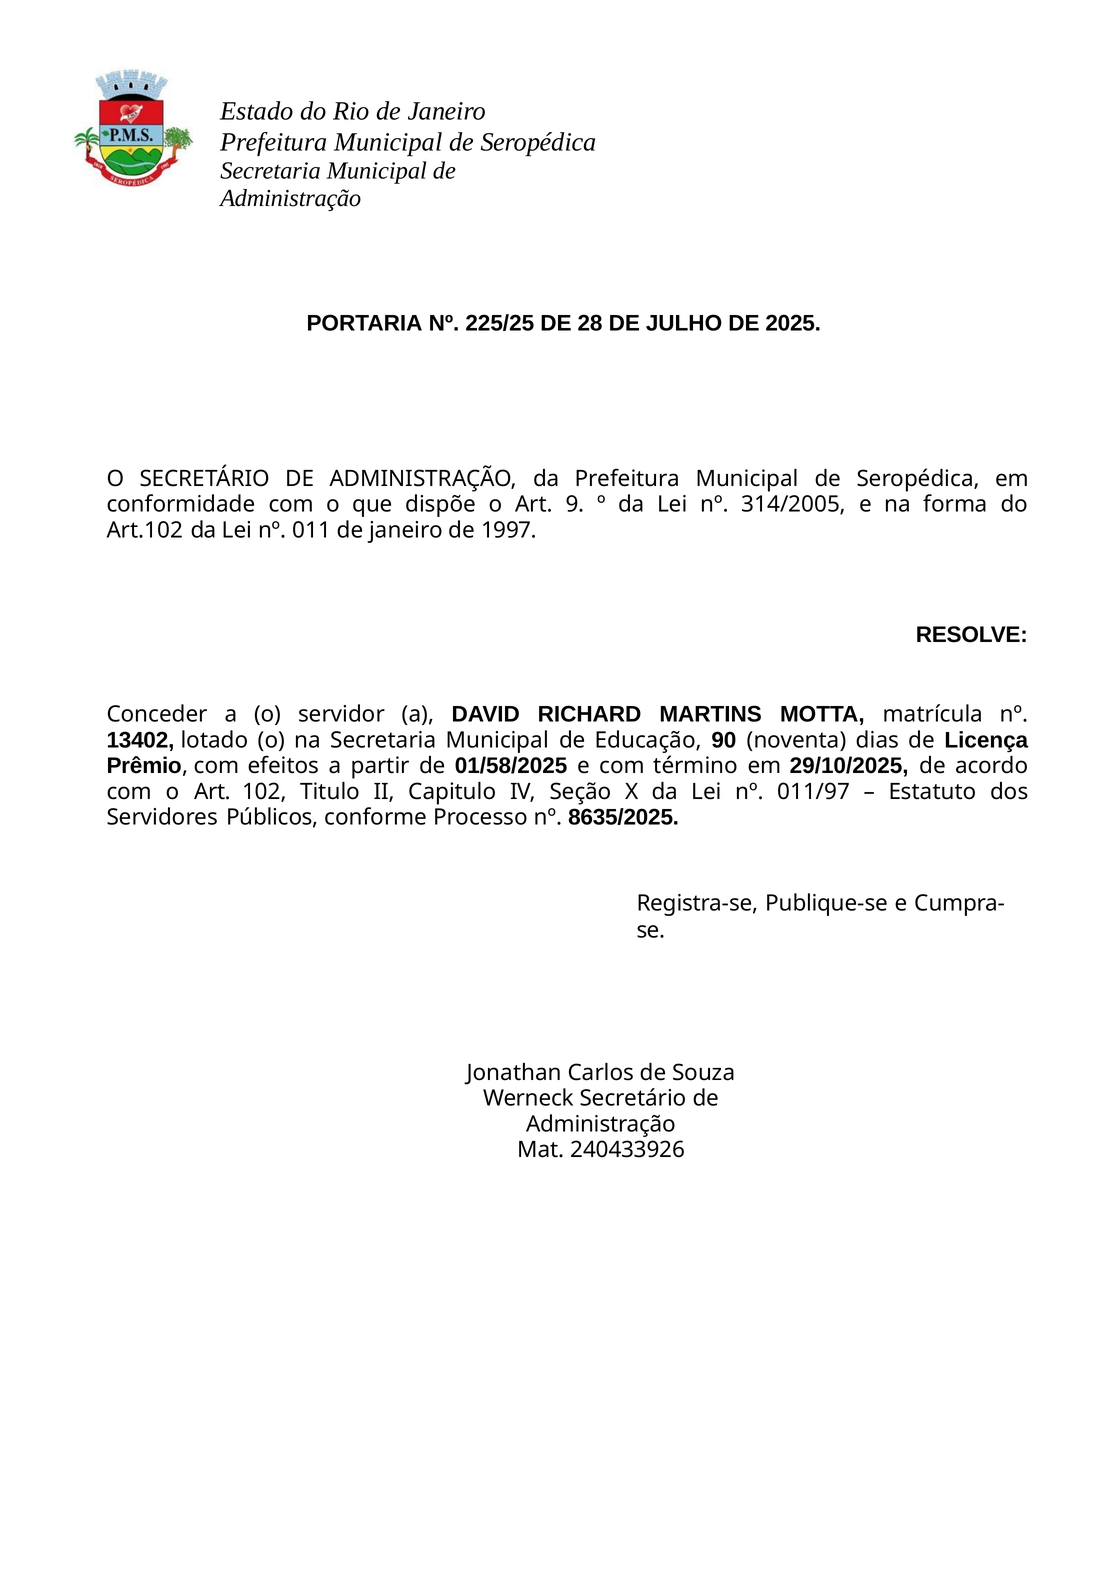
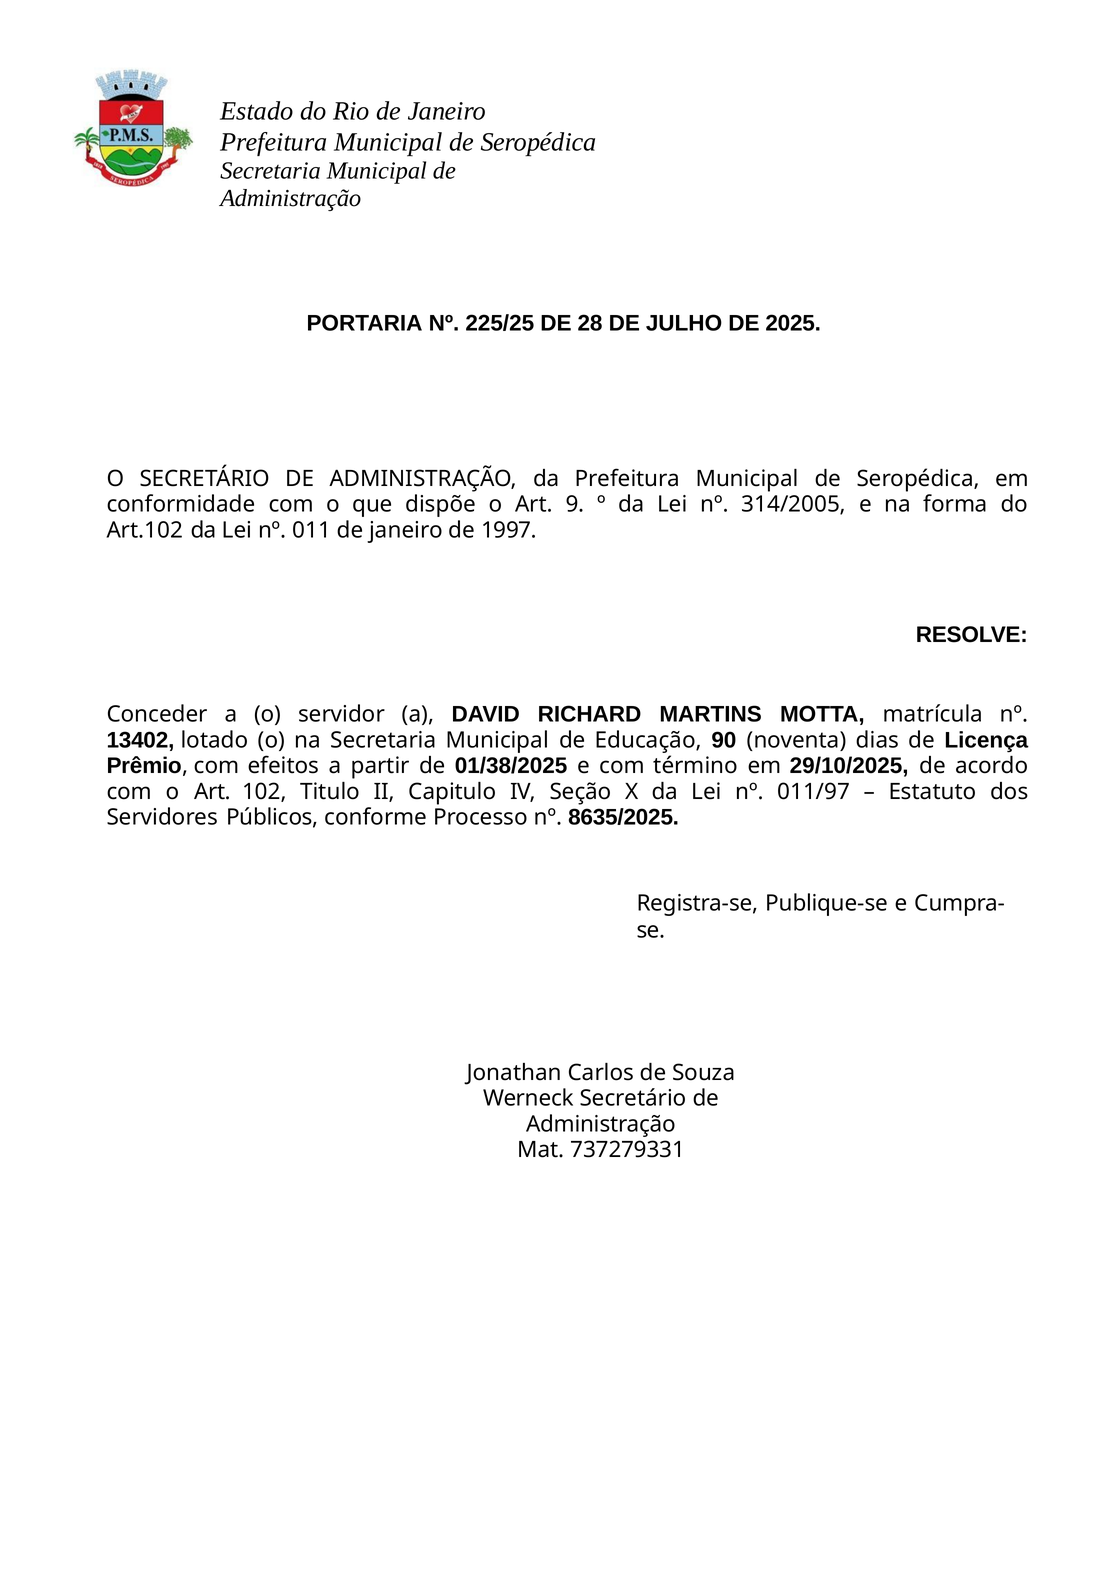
01/58/2025: 01/58/2025 -> 01/38/2025 (511, 766)
240433926: 240433926 -> 737279331 (628, 1150)
